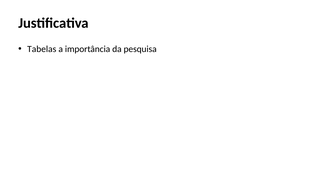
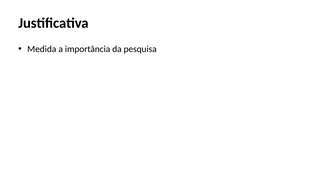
Tabelas: Tabelas -> Medida (42, 49)
